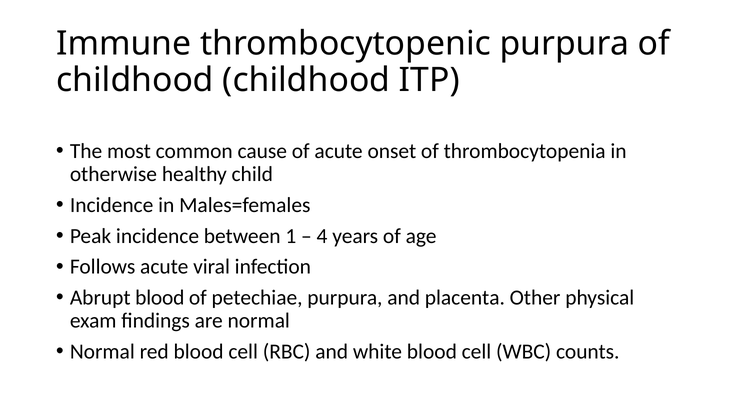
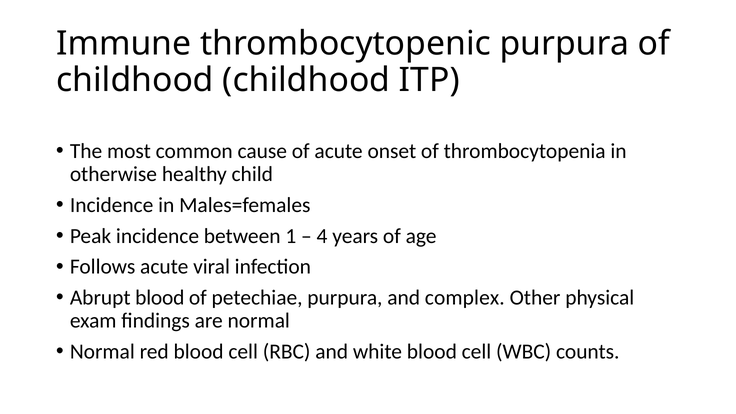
placenta: placenta -> complex (465, 298)
